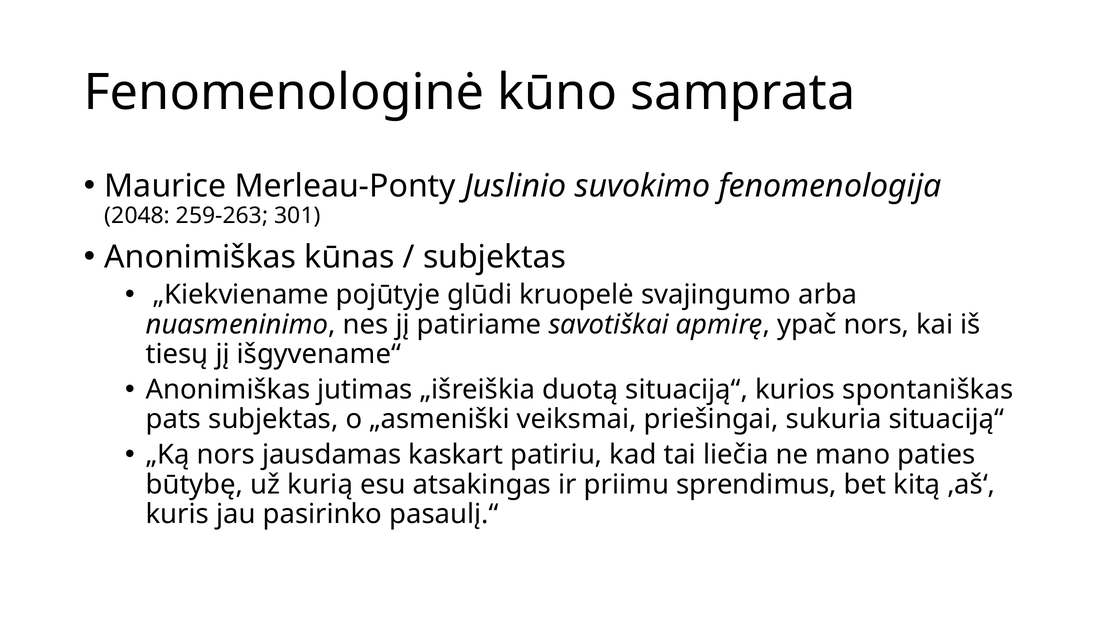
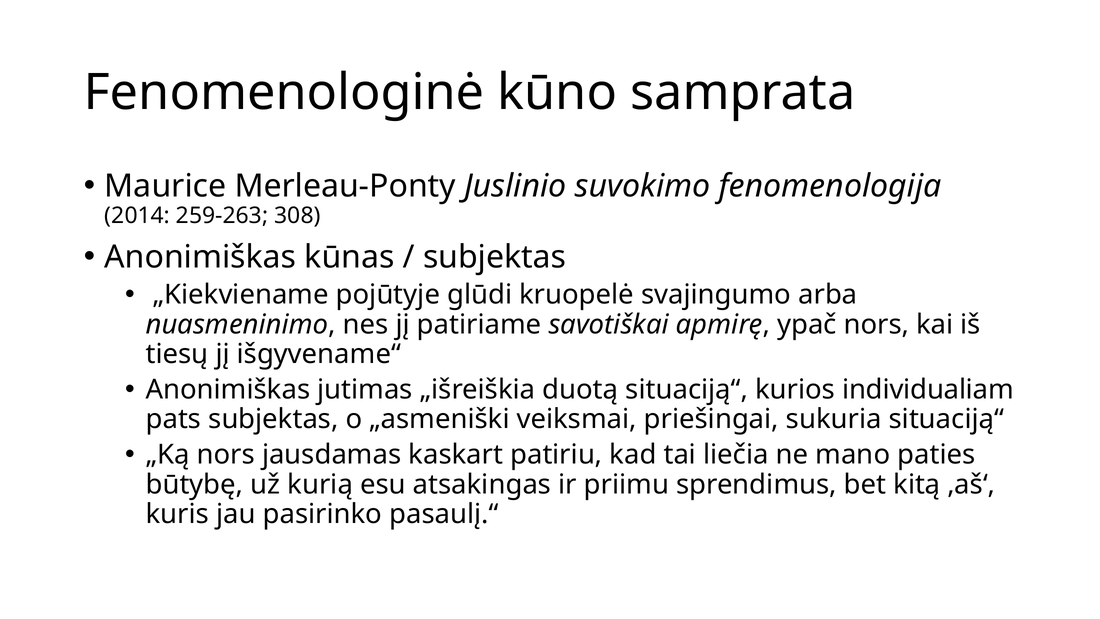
2048: 2048 -> 2014 (137, 216)
301: 301 -> 308 (297, 216)
spontaniškas: spontaniškas -> individualiam (928, 390)
